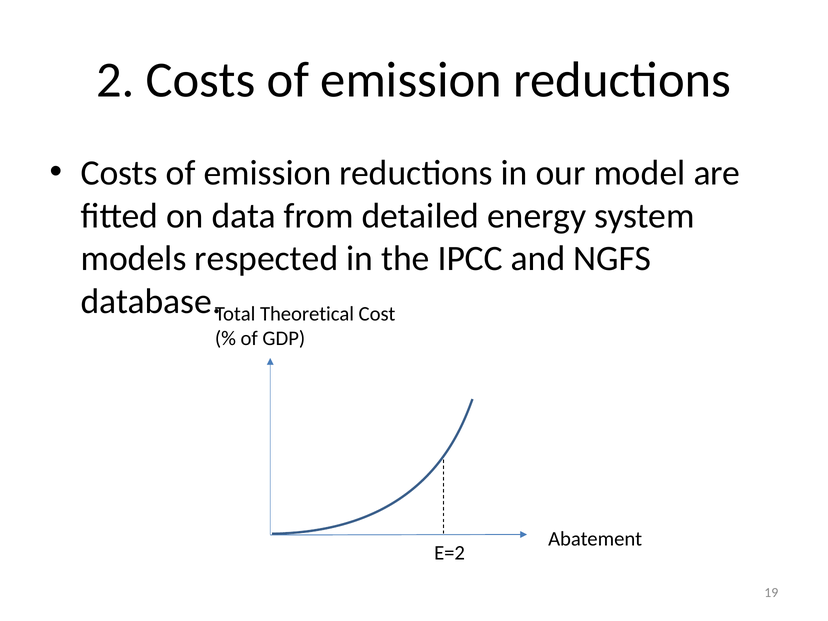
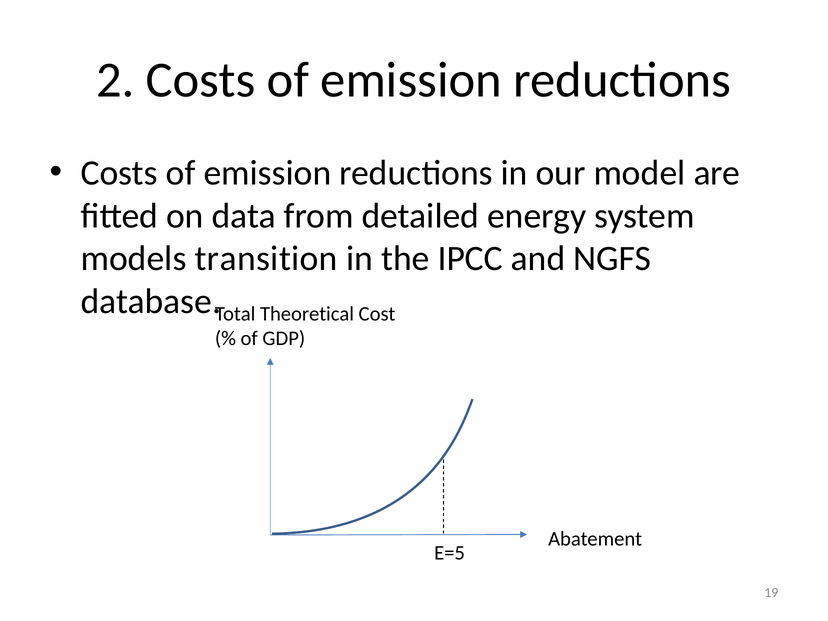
respected: respected -> transition (266, 259)
E=2: E=2 -> E=5 (450, 553)
